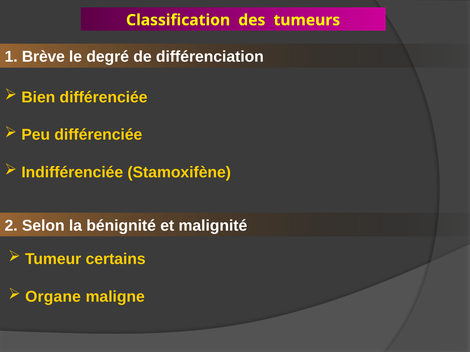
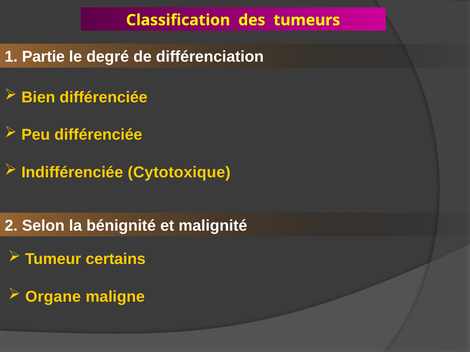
Brève: Brève -> Partie (43, 57)
Stamoxifène: Stamoxifène -> Cytotoxique (179, 173)
